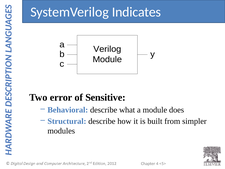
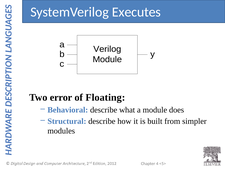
Indicates: Indicates -> Executes (136, 12)
Sensitive: Sensitive -> Floating (105, 97)
